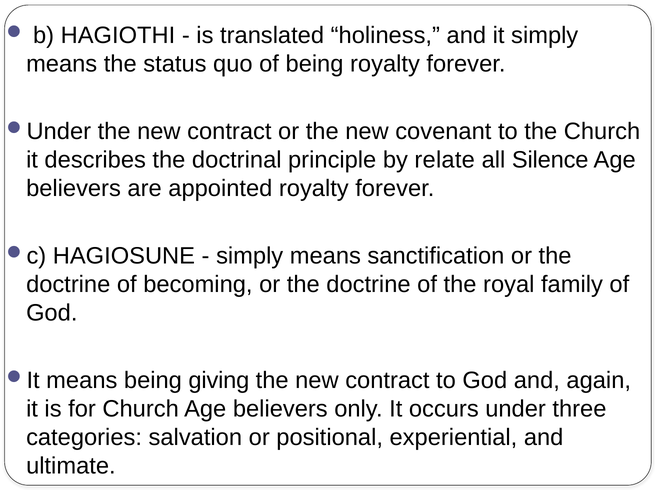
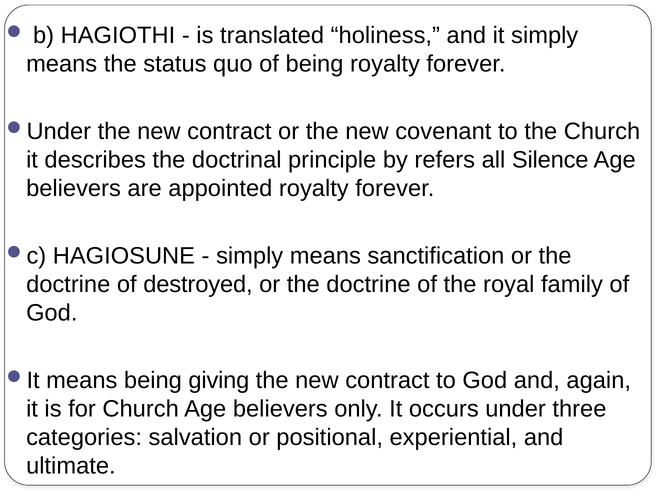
relate: relate -> refers (445, 160)
becoming: becoming -> destroyed (198, 285)
